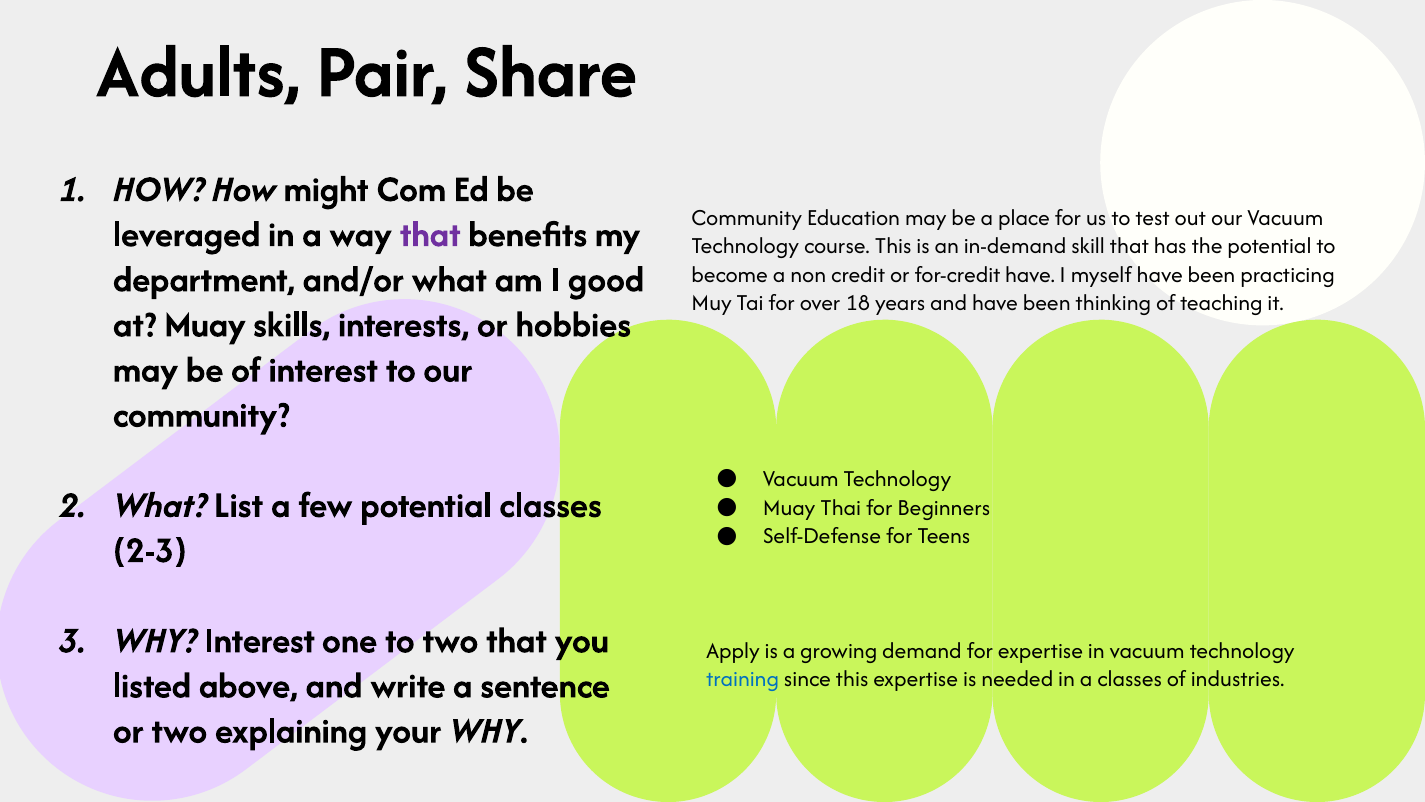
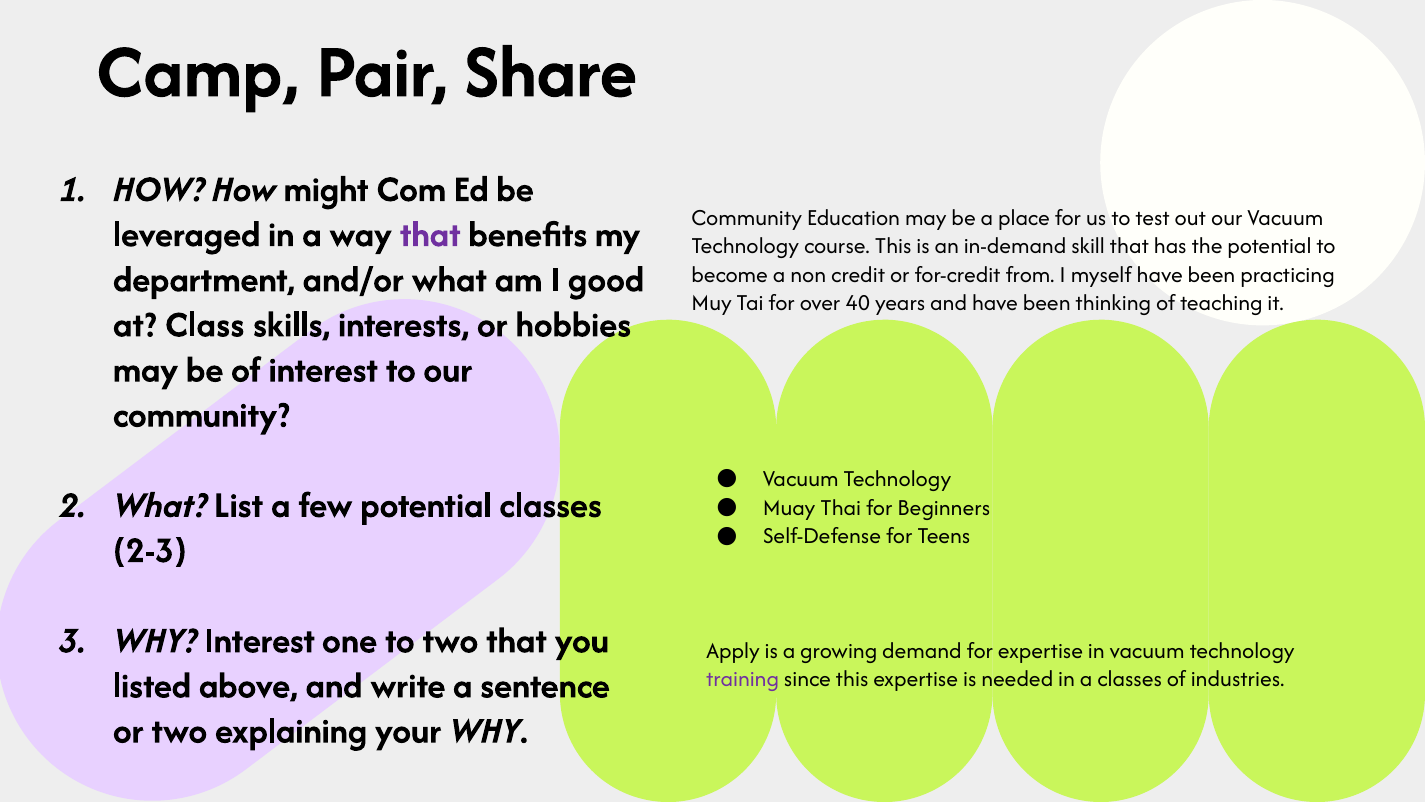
Adults: Adults -> Camp (198, 71)
for-credit have: have -> from (1030, 274)
18: 18 -> 40 (858, 303)
at Muay: Muay -> Class (205, 324)
training colour: blue -> purple (743, 678)
